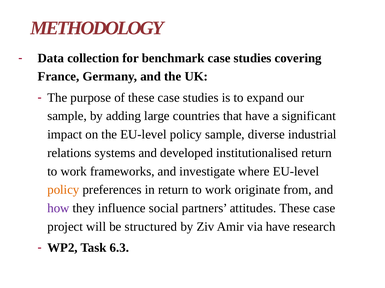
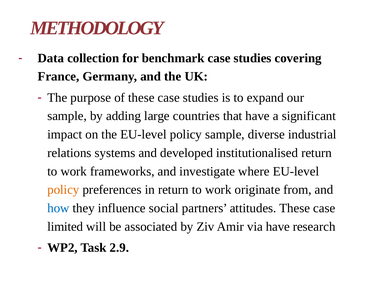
how colour: purple -> blue (58, 209)
project: project -> limited (65, 227)
structured: structured -> associated (151, 227)
6.3: 6.3 -> 2.9 (119, 248)
